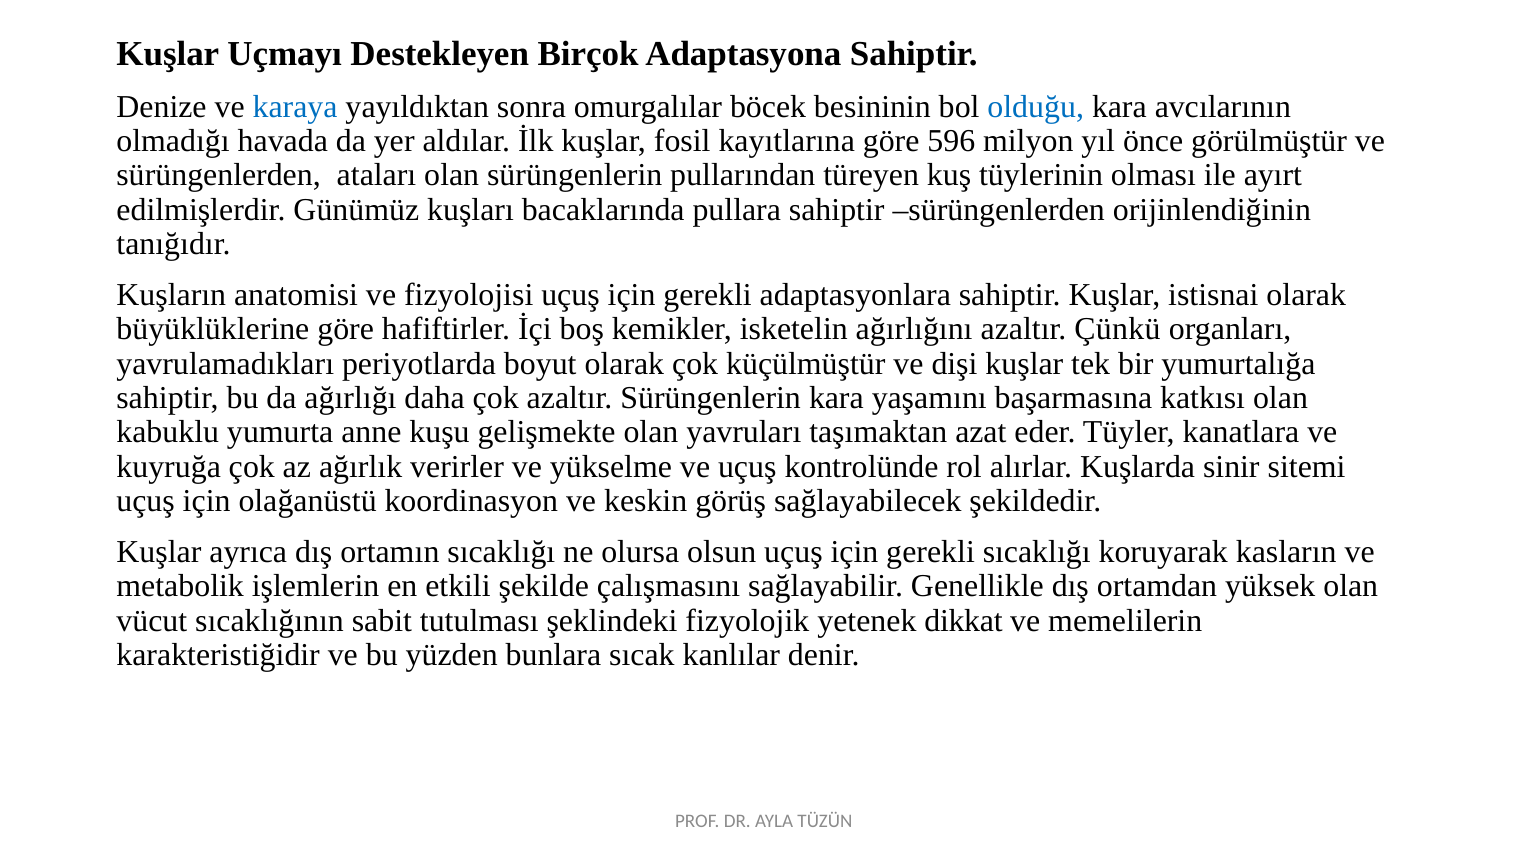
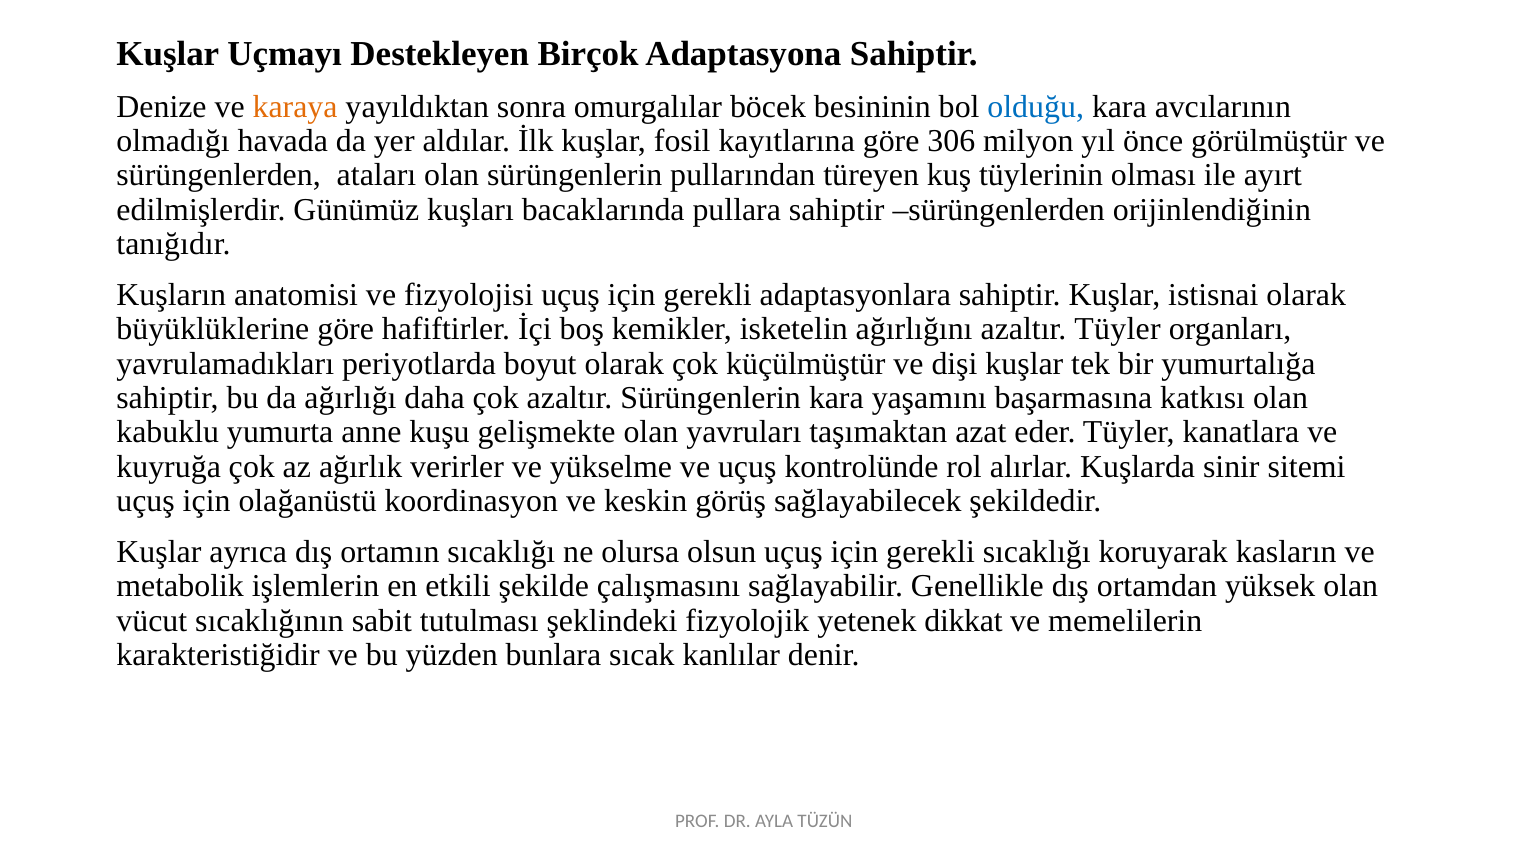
karaya colour: blue -> orange (295, 106)
596: 596 -> 306 (951, 141)
azaltır Çünkü: Çünkü -> Tüyler (1117, 329)
